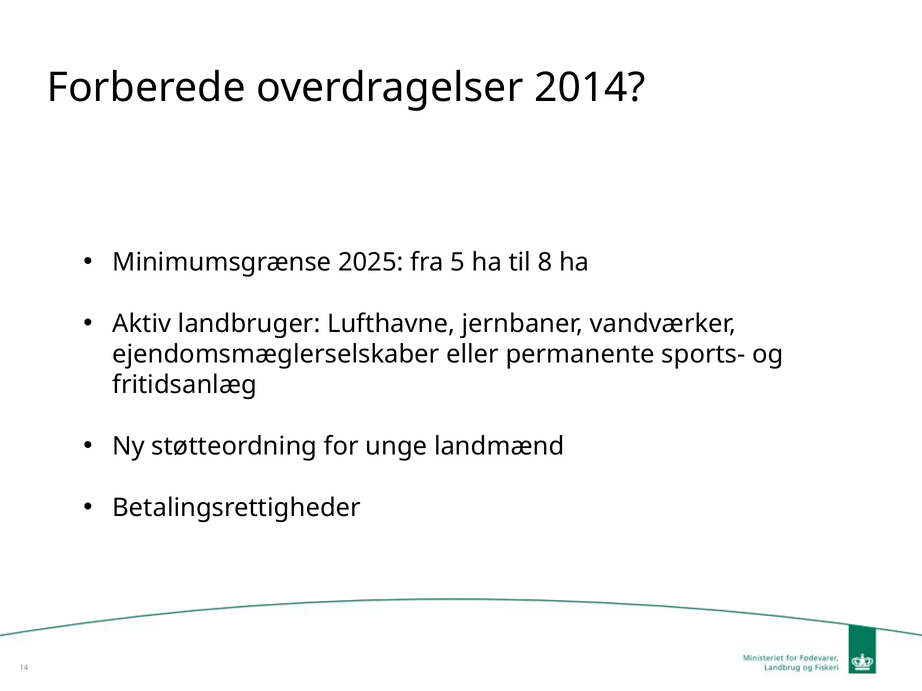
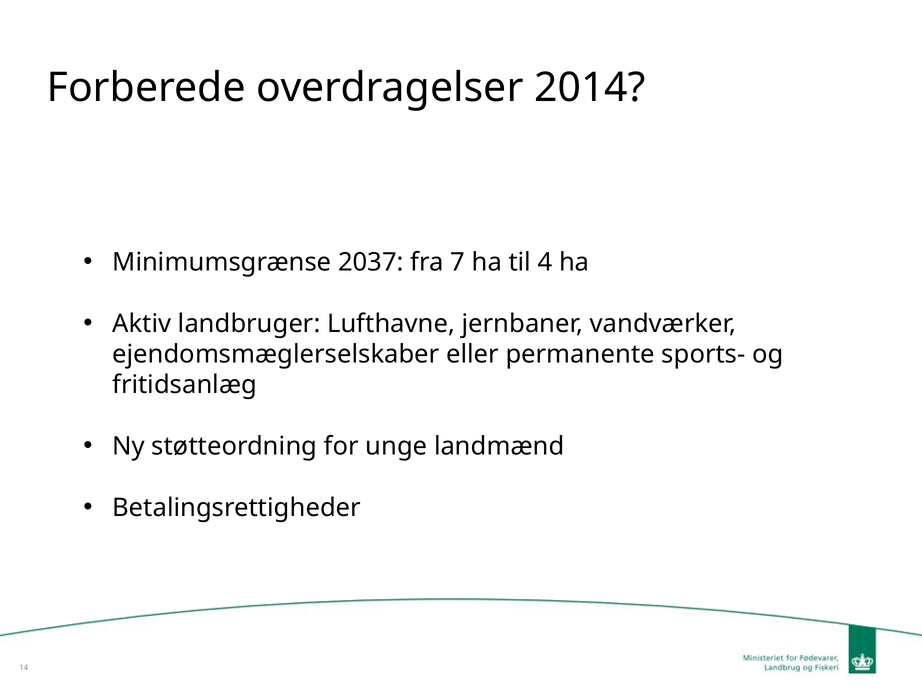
2025: 2025 -> 2037 (371, 262)
5: 5 -> 7 (458, 262)
8: 8 -> 4 (545, 262)
